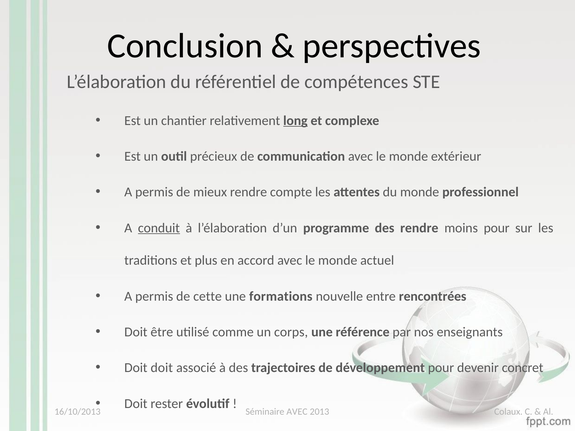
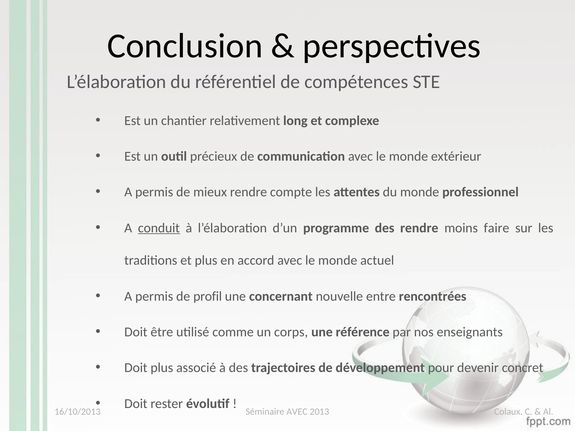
long underline: present -> none (295, 121)
moins pour: pour -> faire (496, 228)
cette: cette -> profil (208, 296)
formations: formations -> concernant (281, 296)
Doit doit: doit -> plus (162, 368)
